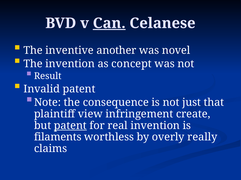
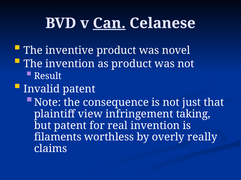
inventive another: another -> product (116, 51)
as concept: concept -> product (132, 64)
create: create -> taking (193, 114)
patent underline: present -> none (70, 126)
